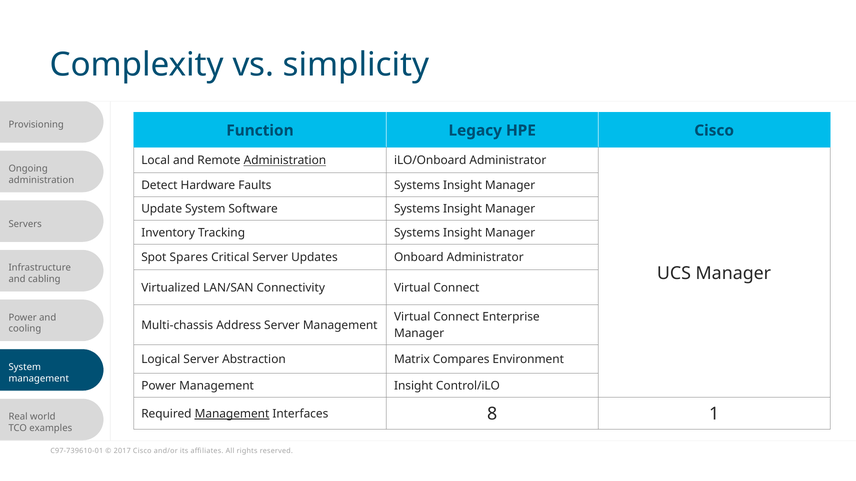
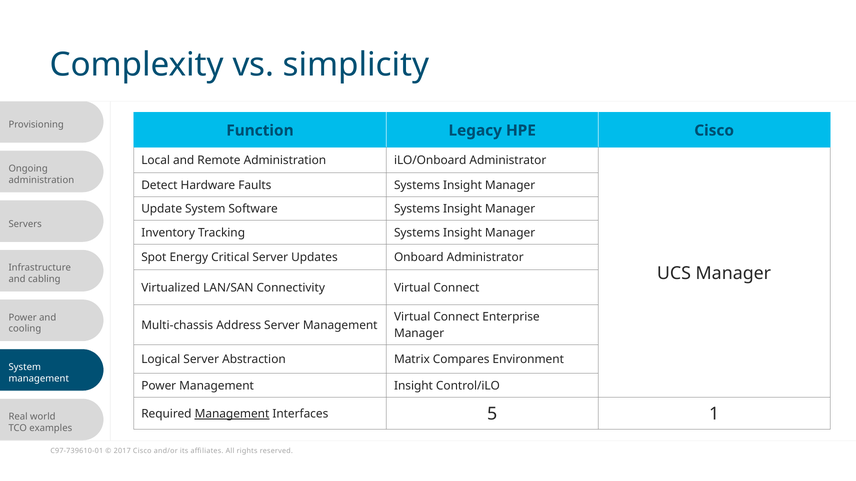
Administration underline: present -> none (285, 161)
Spares: Spares -> Energy (189, 258)
8: 8 -> 5 (492, 415)
